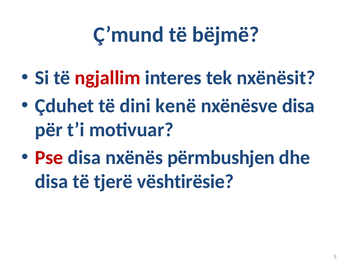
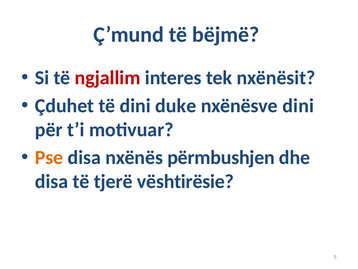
kenë: kenë -> duke (176, 106)
nxënësve disa: disa -> dini (298, 106)
Pse colour: red -> orange (49, 157)
